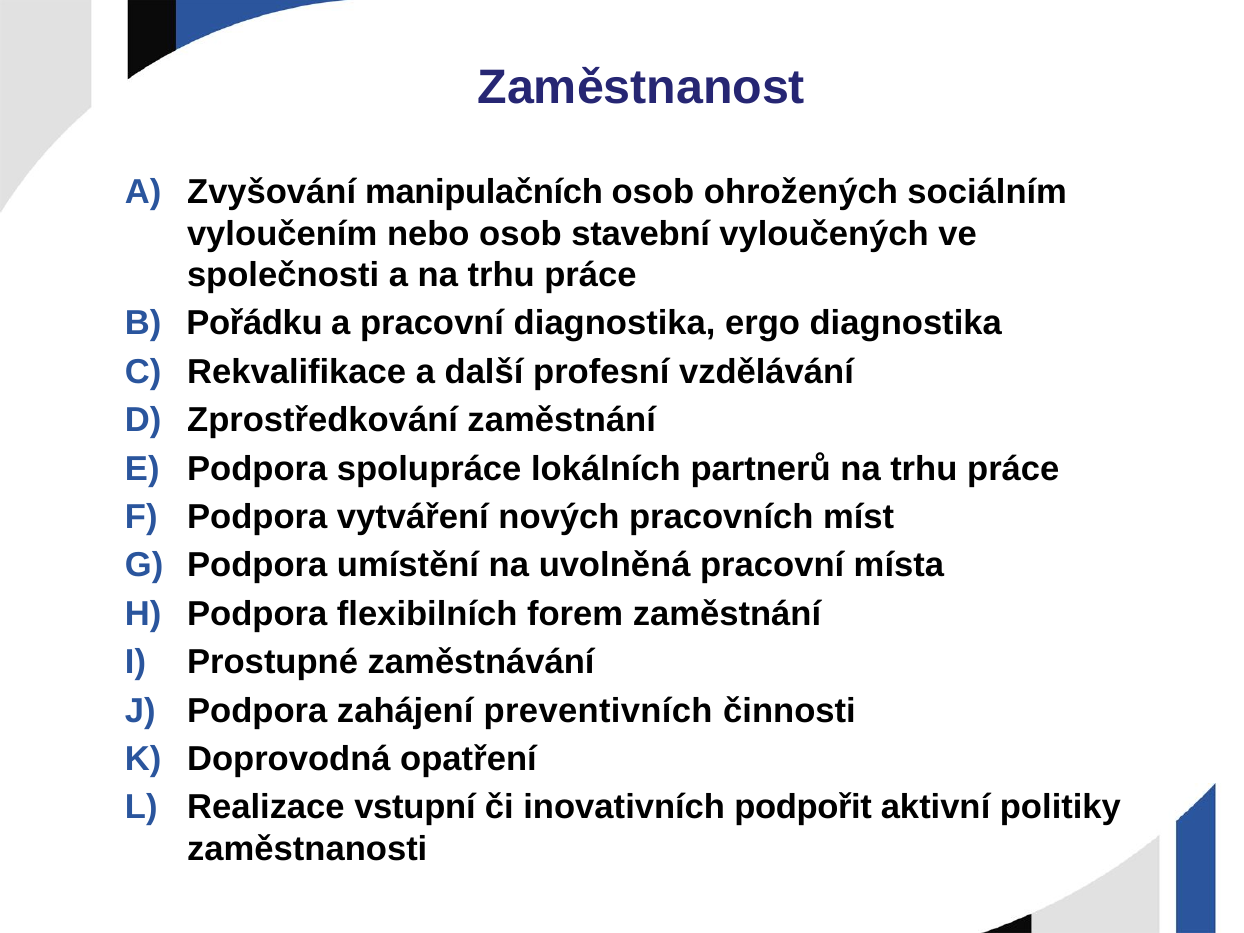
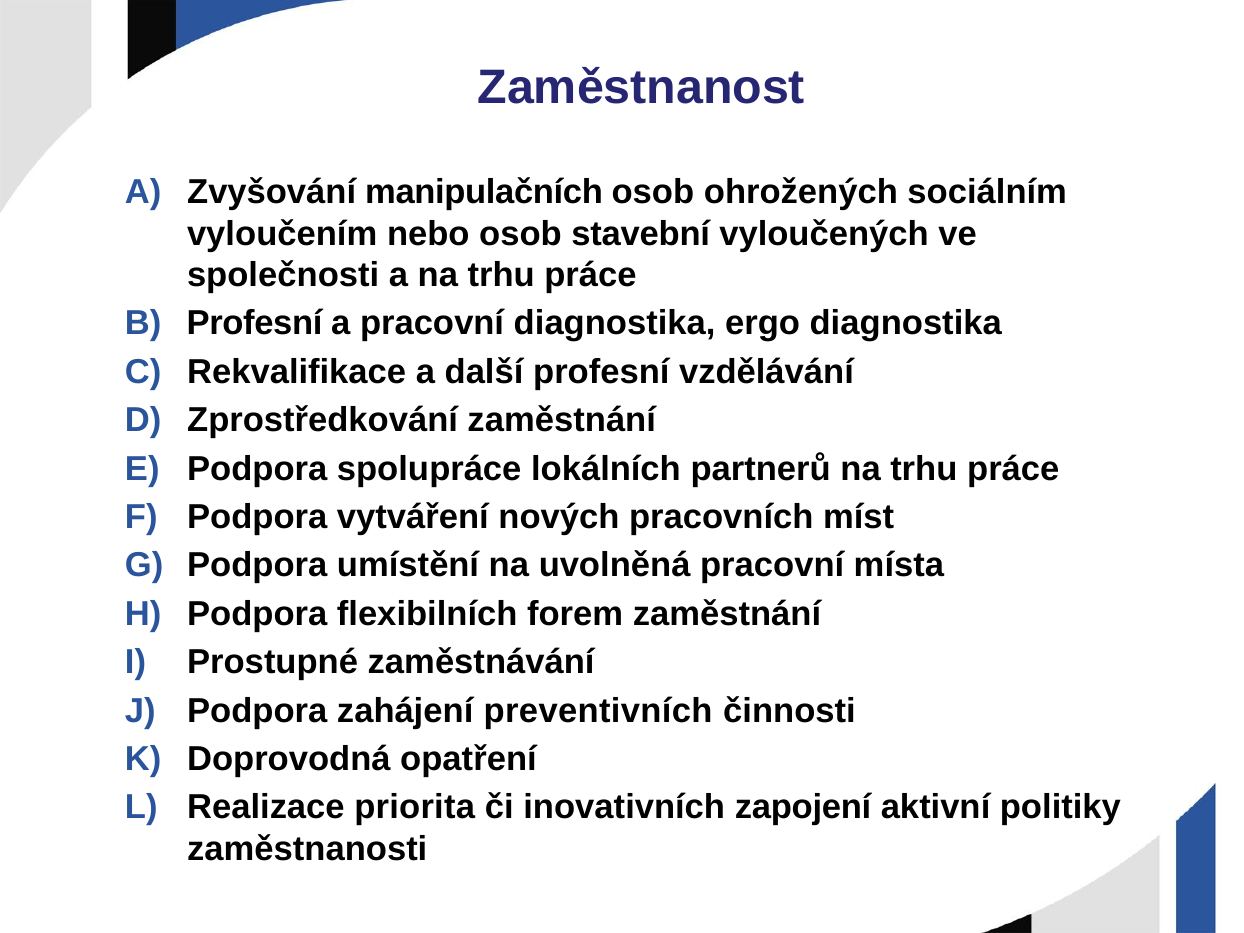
Pořádku: Pořádku -> Profesní (255, 324)
vstupní: vstupní -> priorita (415, 807)
podpořit: podpořit -> zapojení (803, 807)
